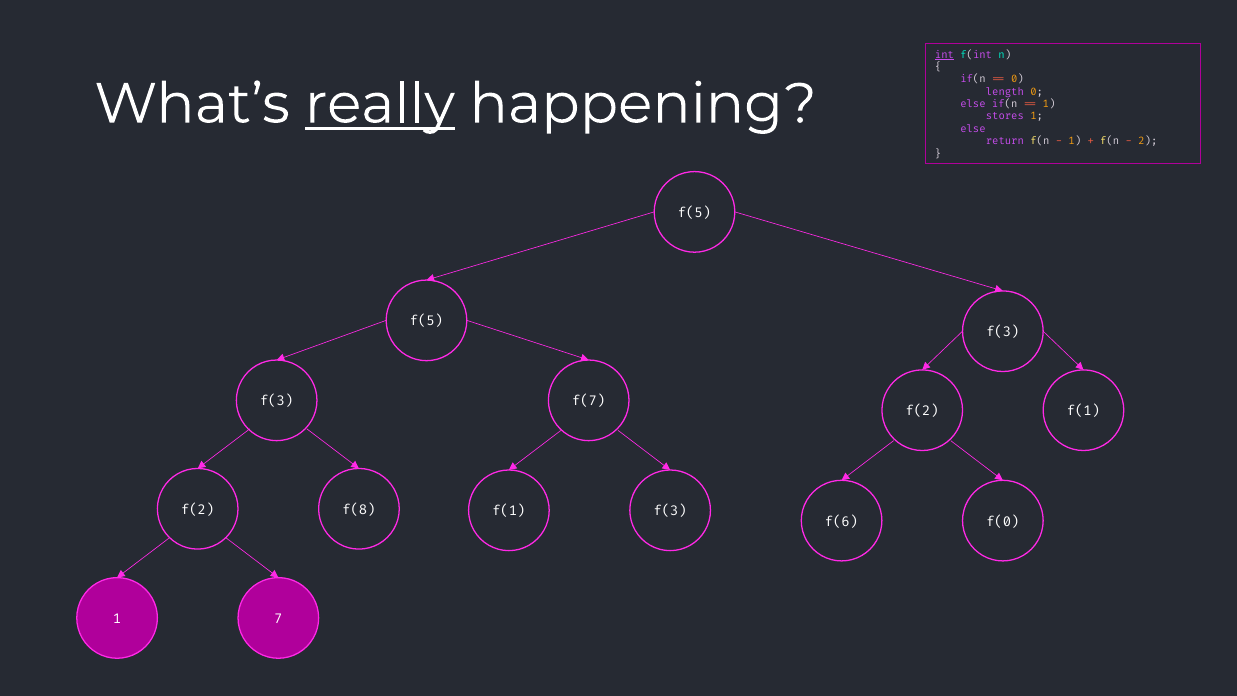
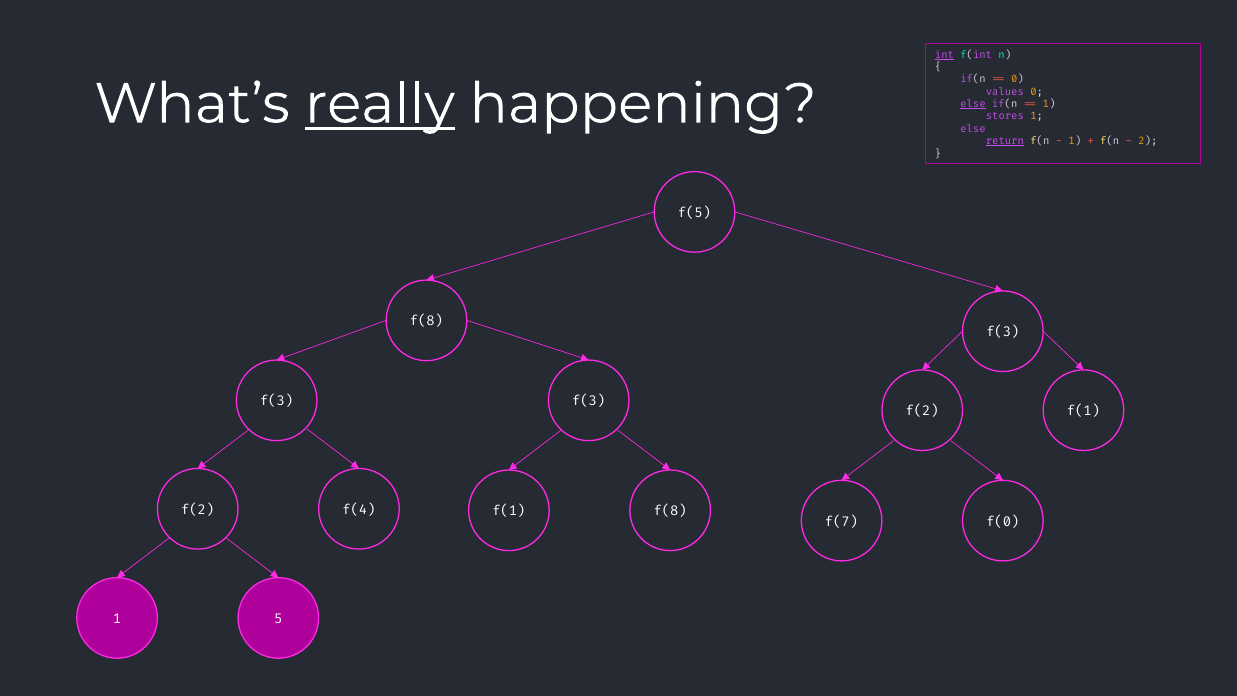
length: length -> values (1005, 92)
else underline: none -> present (973, 104)
return underline: none -> present (1005, 141)
f(5: f(5 -> f(8 (426, 321)
f(7: f(7 -> f(3 (589, 401)
f(8: f(8 -> f(4 (359, 510)
f(1 f(3: f(3 -> f(8 (670, 511)
f(6: f(6 -> f(7 (842, 521)
7: 7 -> 5 (278, 619)
